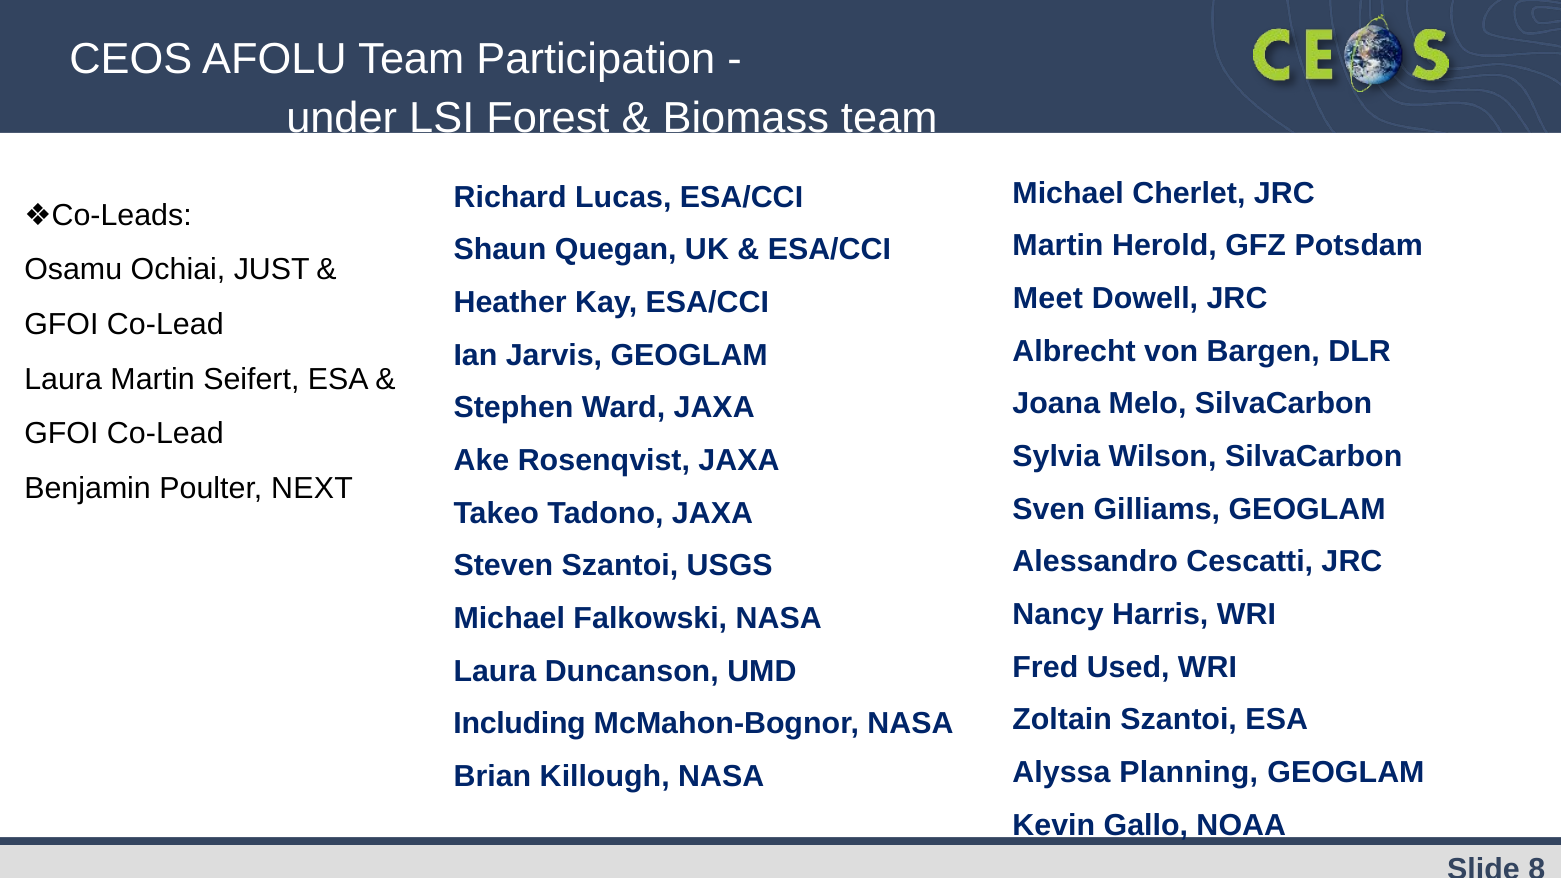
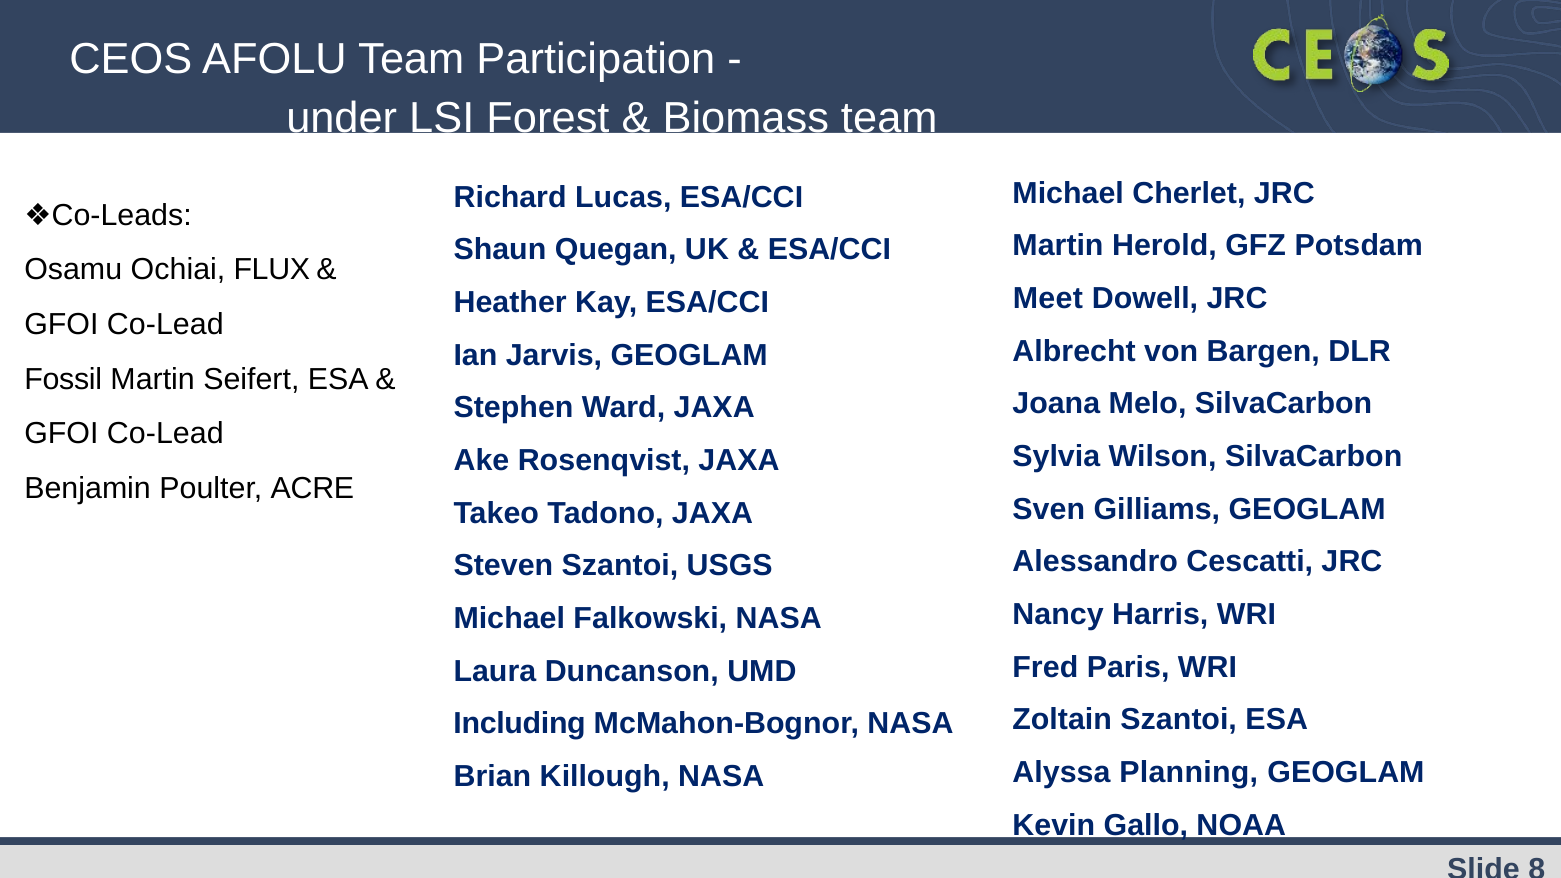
JUST: JUST -> FLUX (272, 270)
Laura: Laura -> Fossil (63, 379)
NEXT: NEXT -> ACRE (312, 488)
Used: Used -> Paris (1128, 667)
